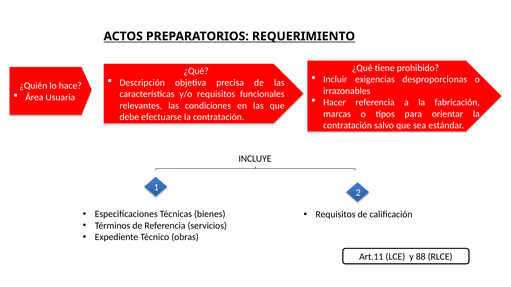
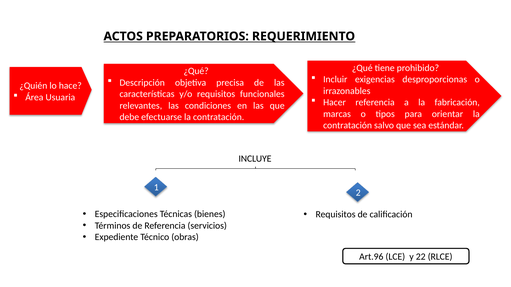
Art.11: Art.11 -> Art.96 (371, 257)
88: 88 -> 22 (421, 257)
